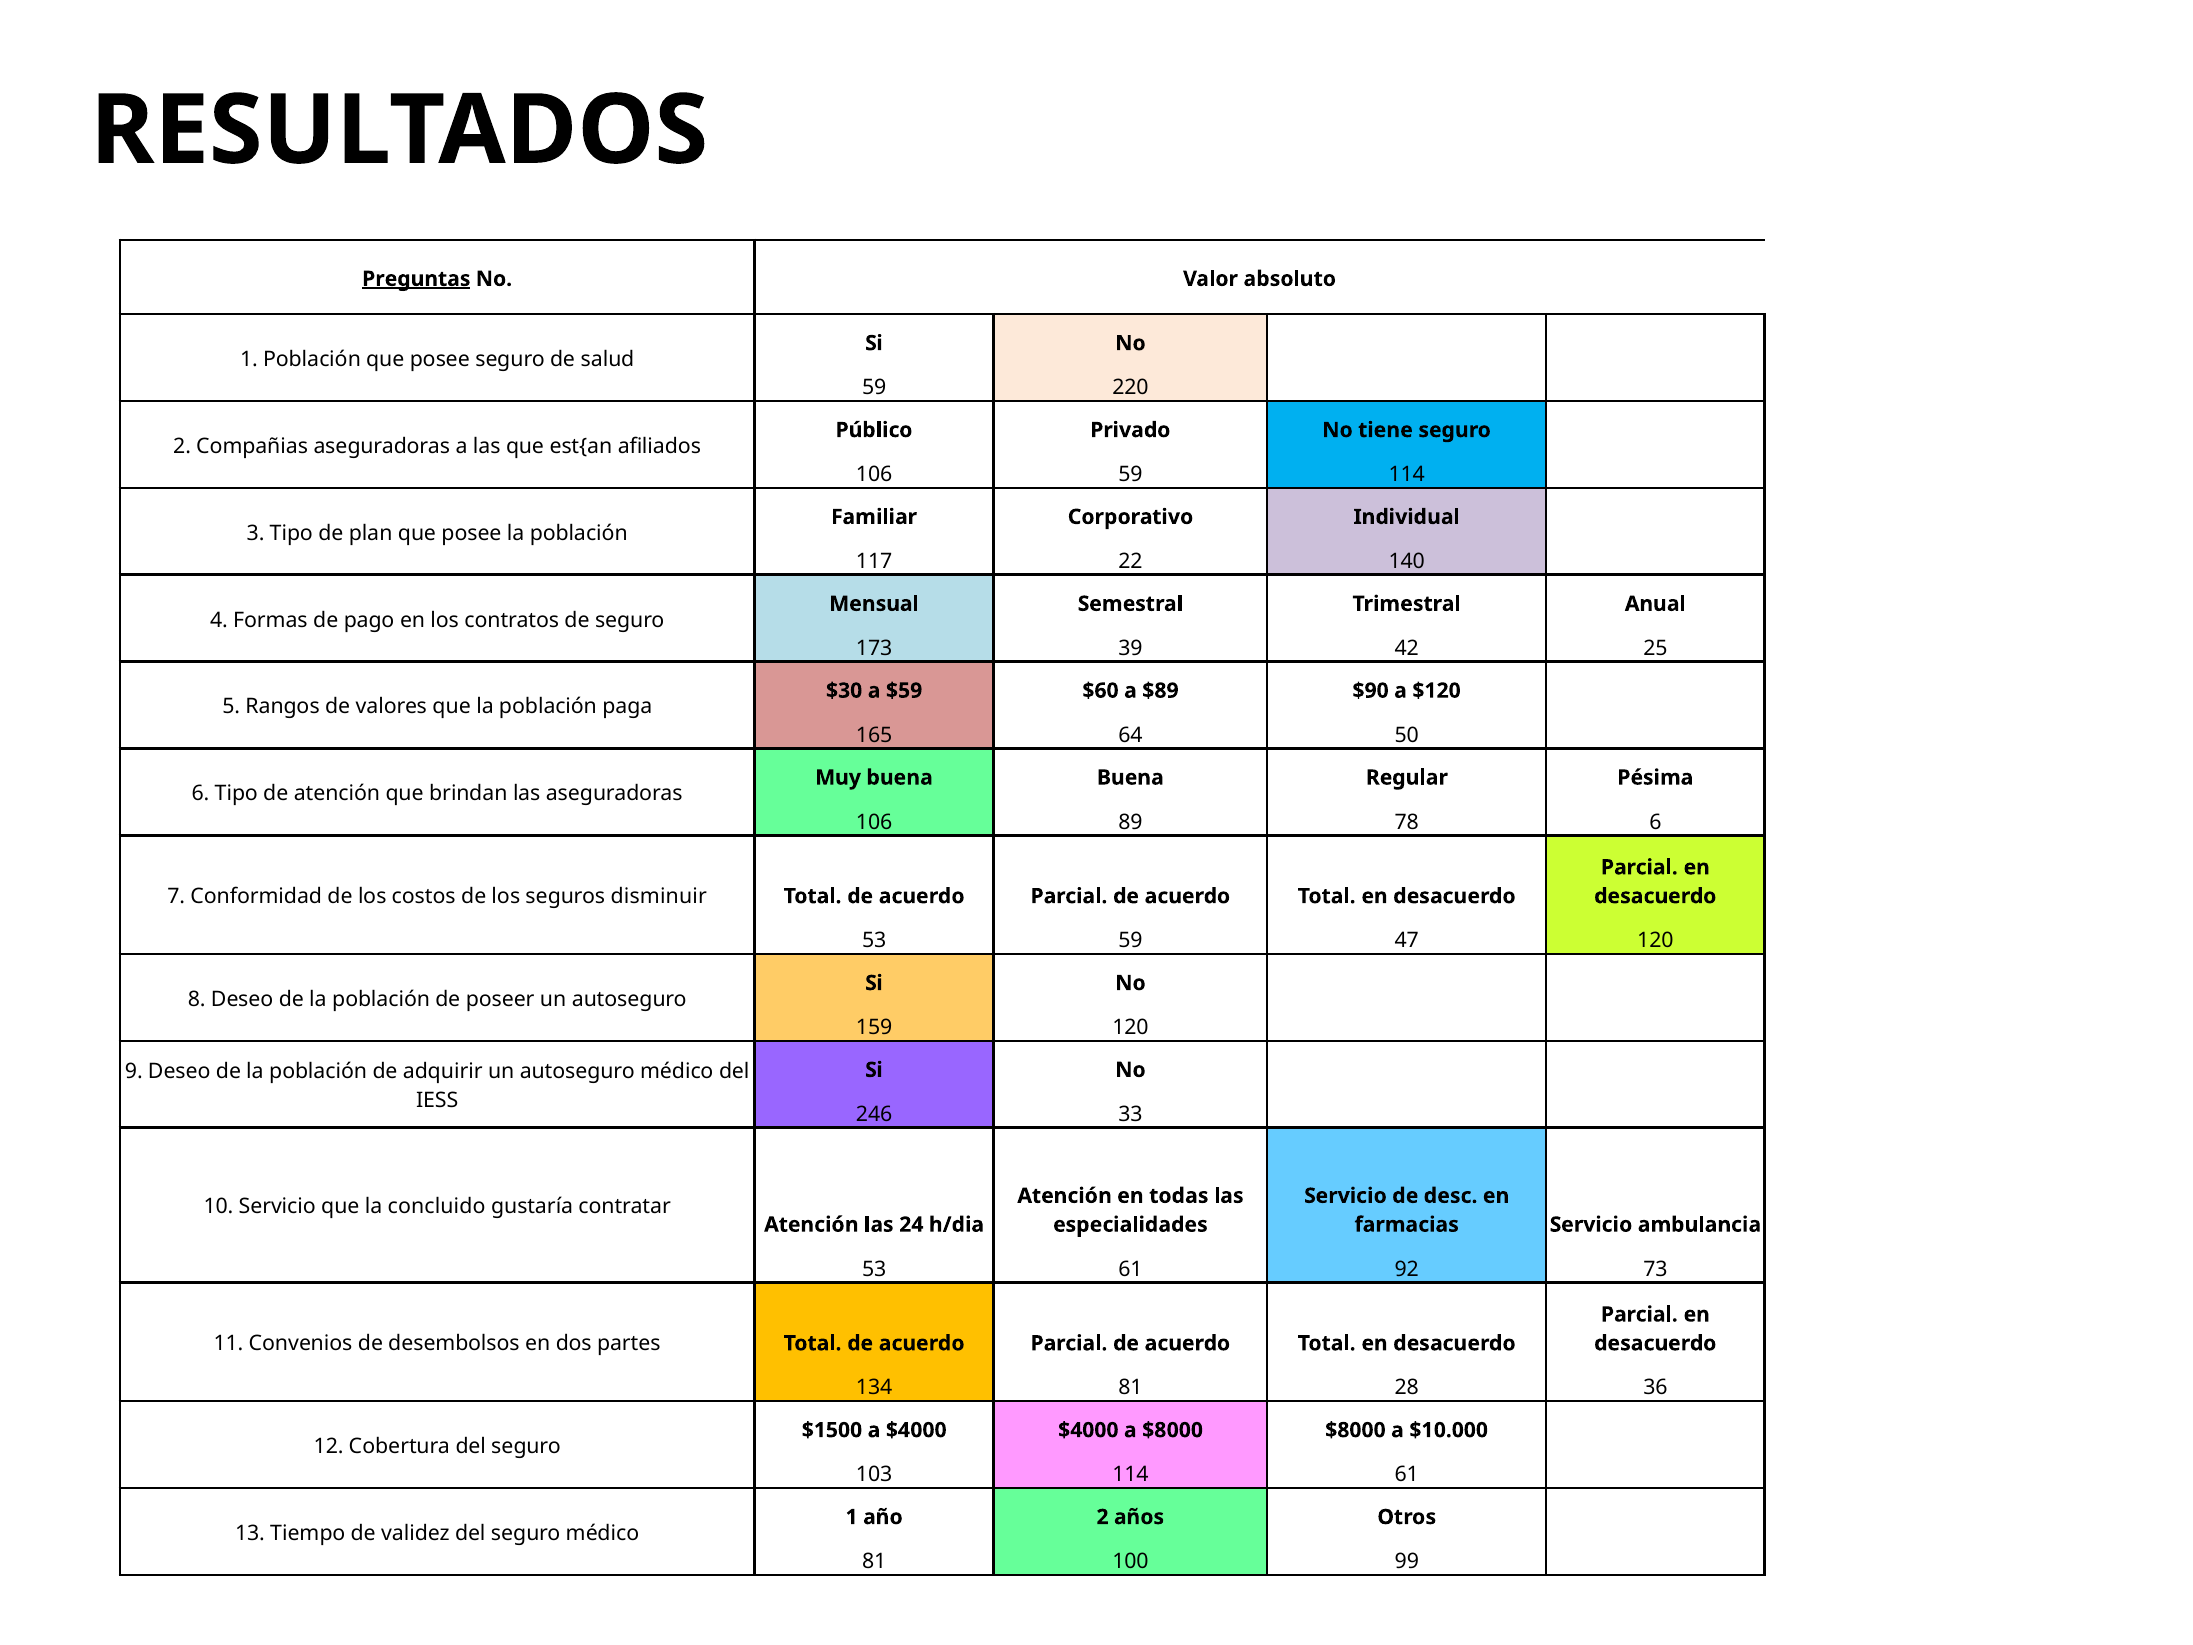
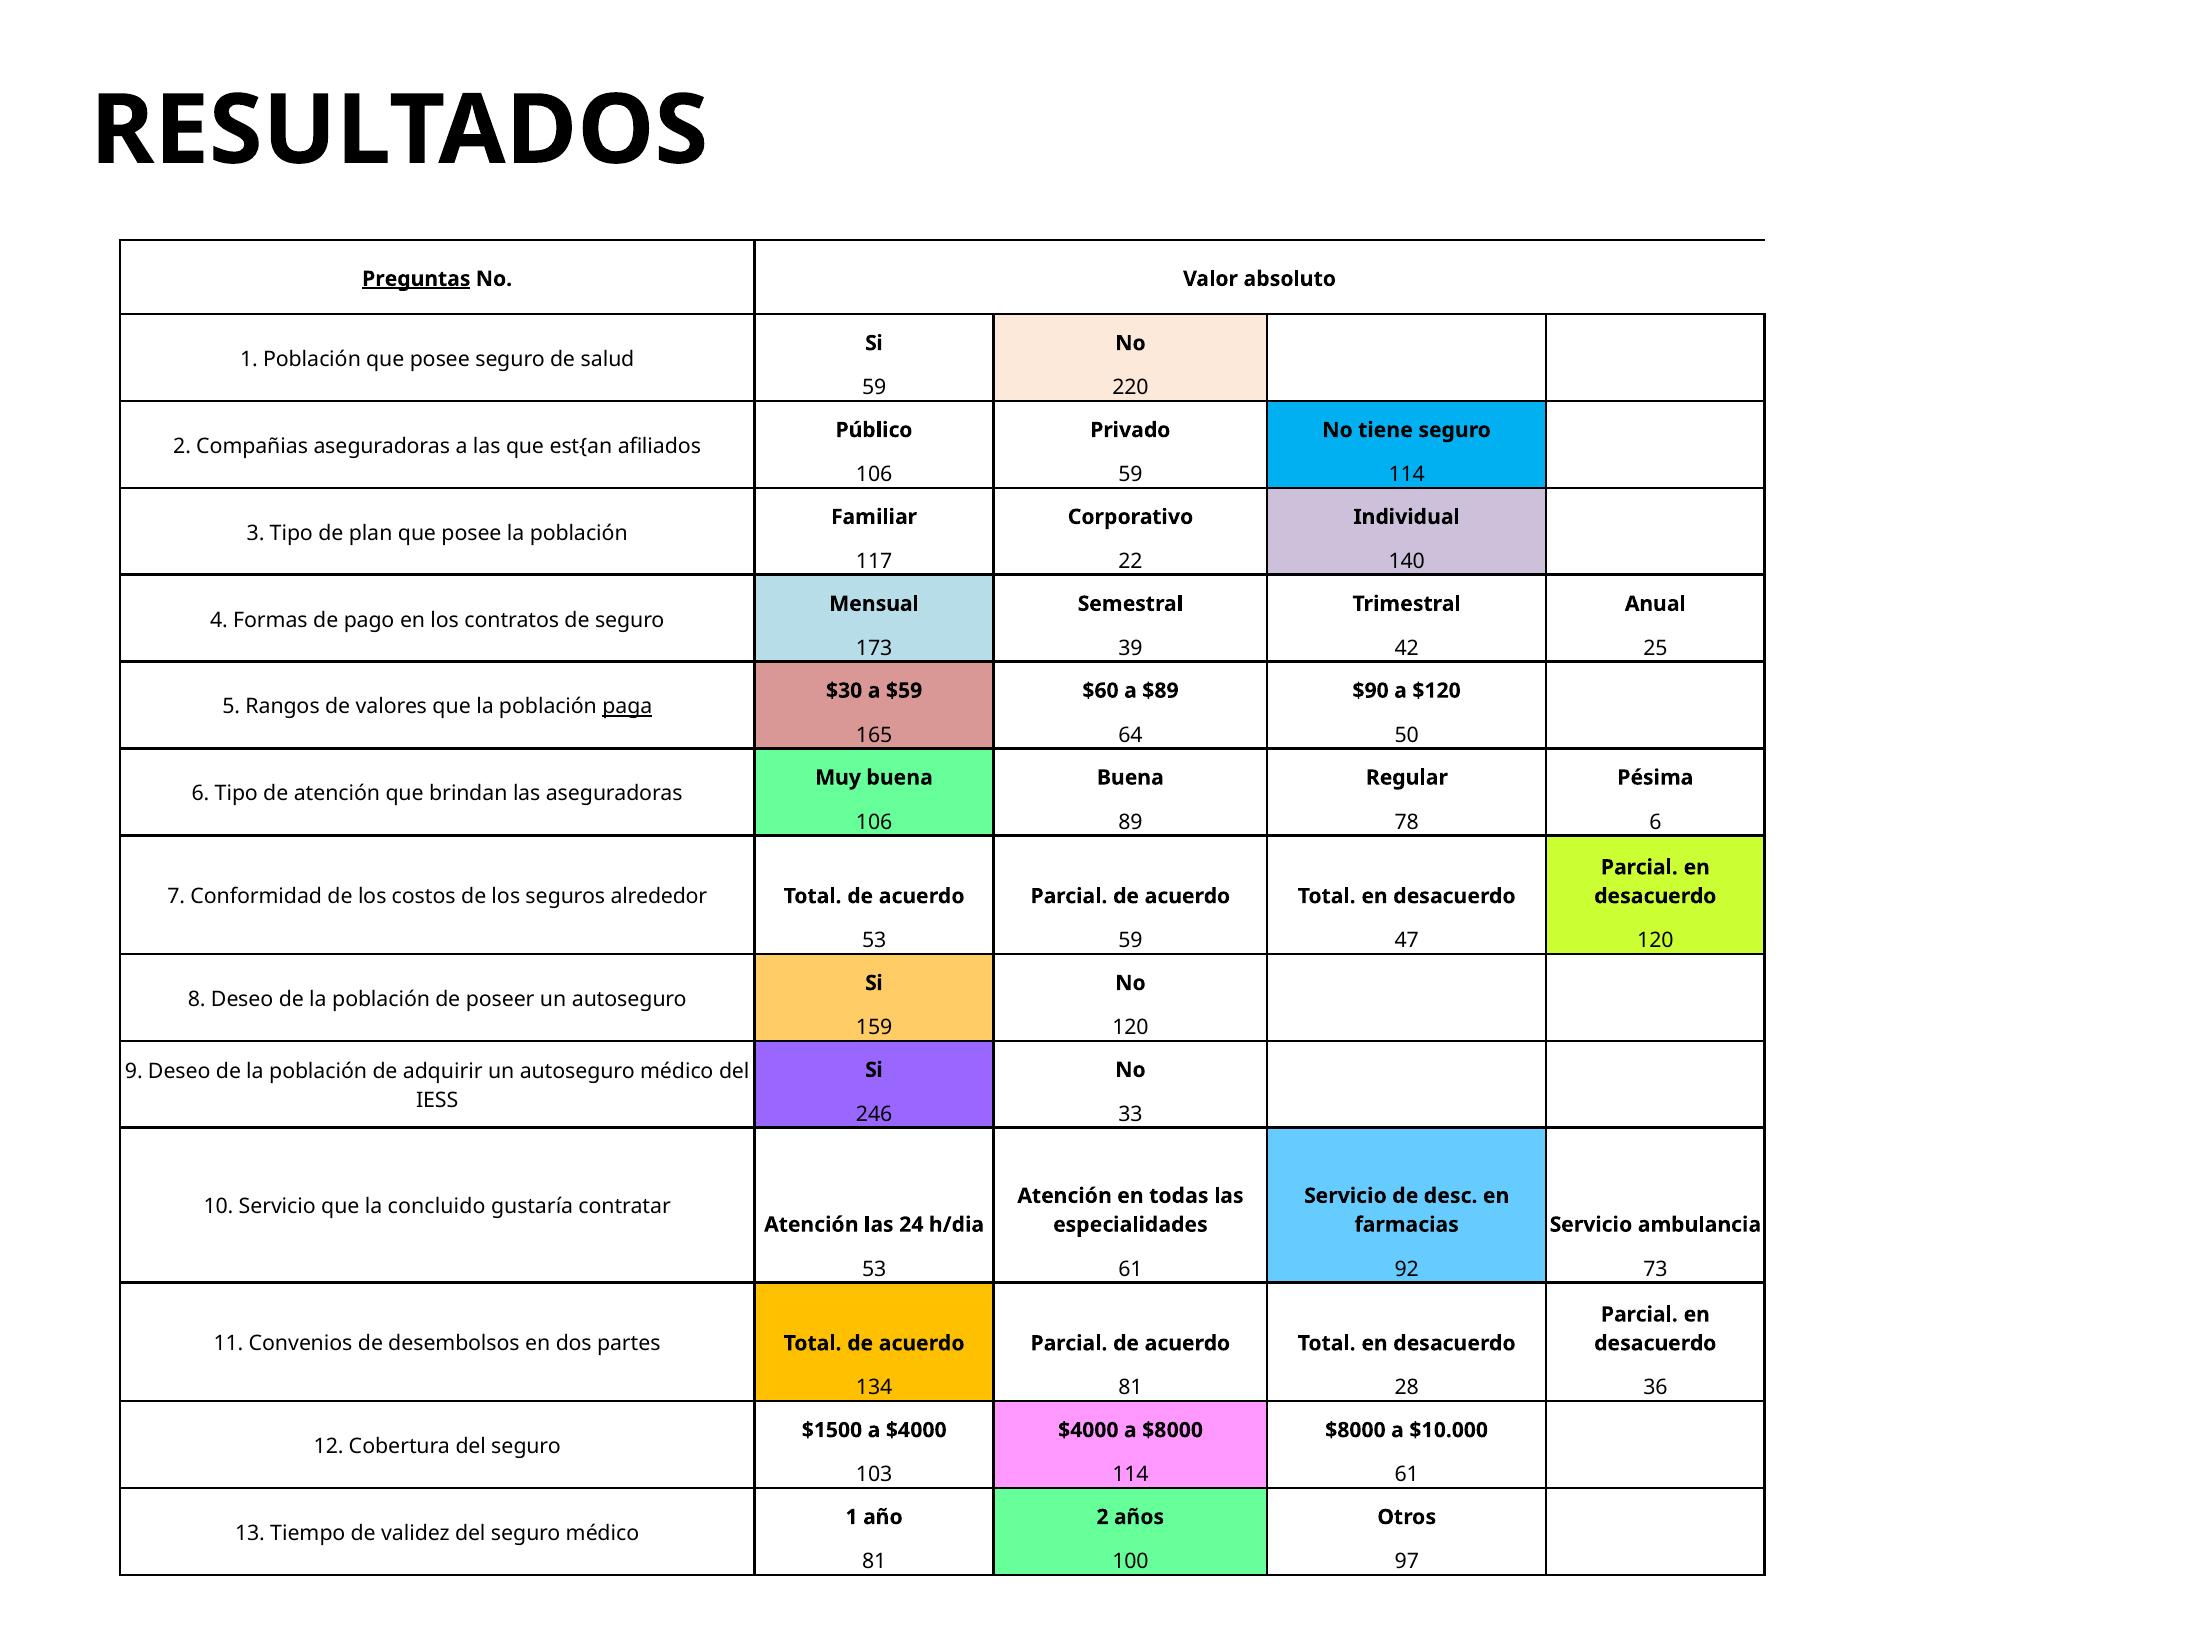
paga underline: none -> present (627, 707)
disminuir: disminuir -> alrededor (659, 896)
99: 99 -> 97 (1407, 1561)
